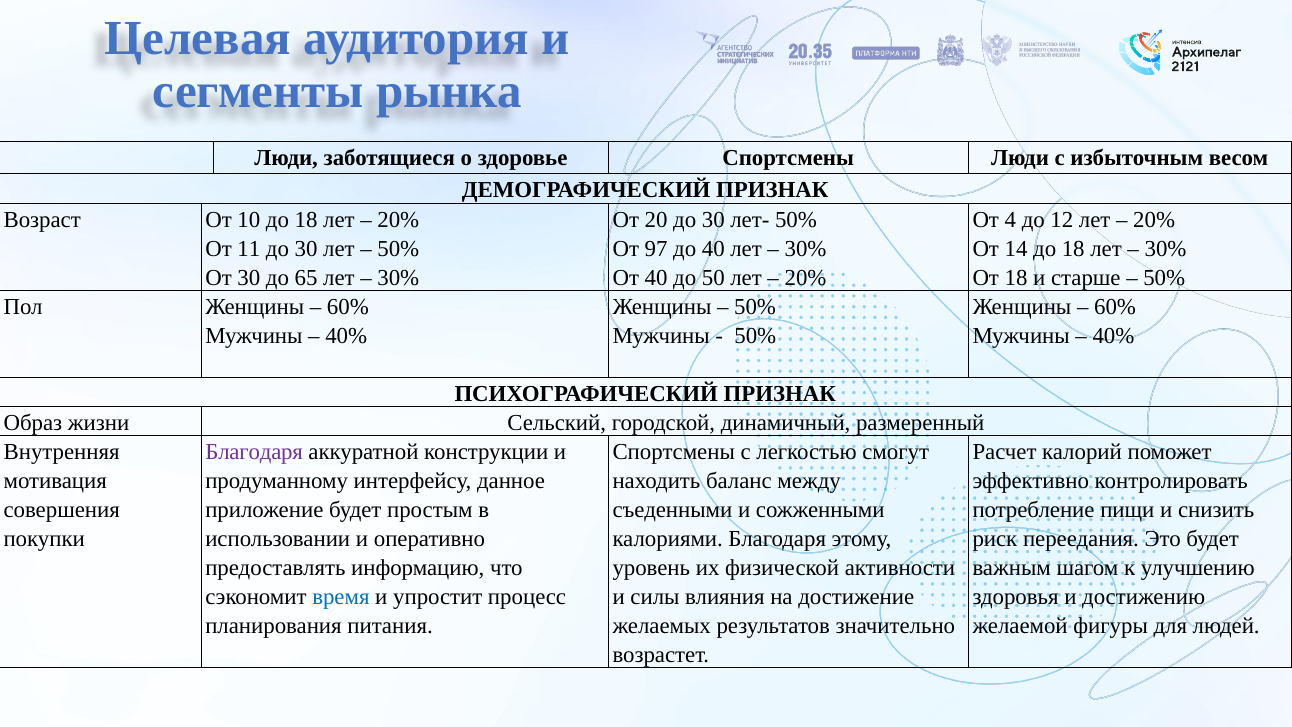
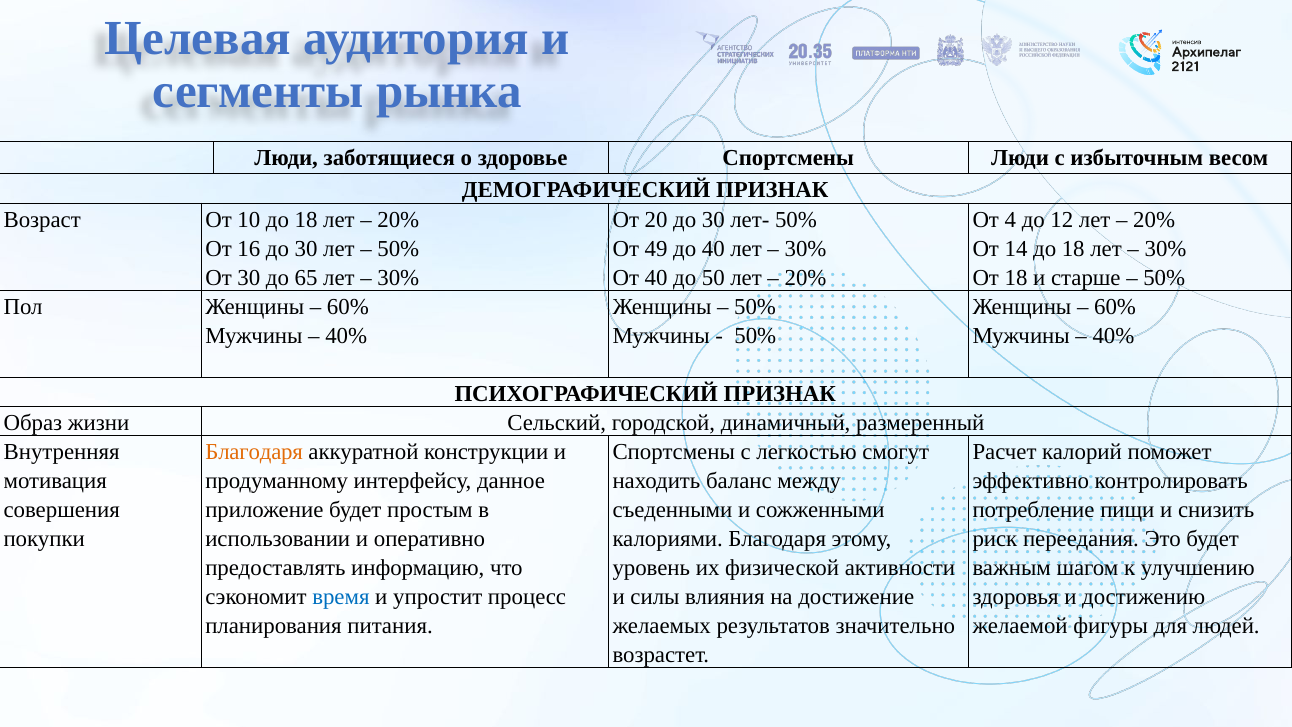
11: 11 -> 16 (249, 249)
97: 97 -> 49 (656, 249)
Благодаря colour: purple -> orange (254, 452)
